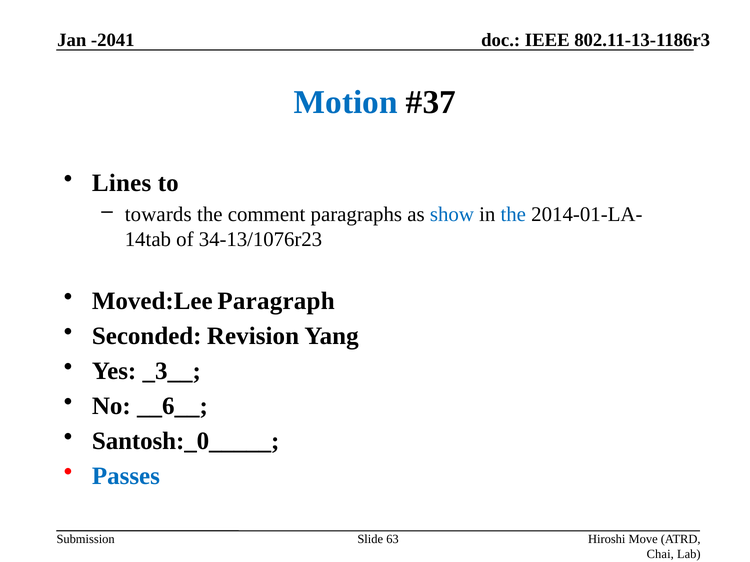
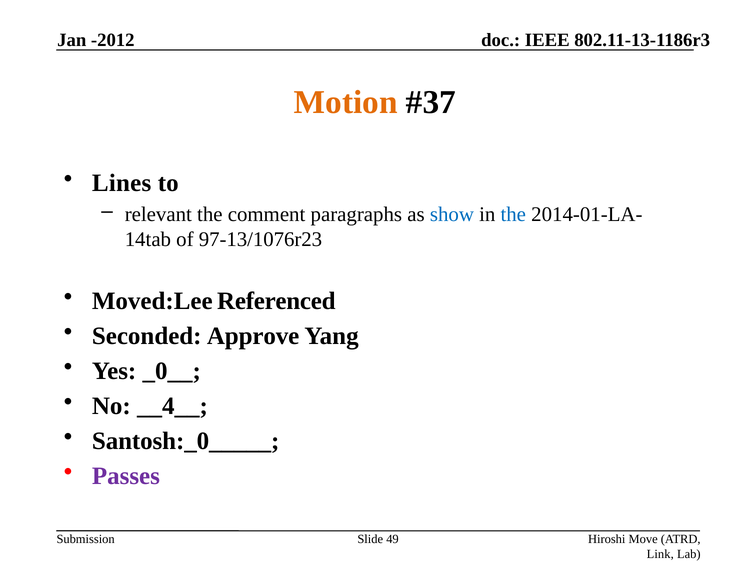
-2041: -2041 -> -2012 (113, 40)
Motion colour: blue -> orange (346, 102)
towards: towards -> relevant (158, 214)
34-13/1076r23: 34-13/1076r23 -> 97-13/1076r23 (260, 239)
Paragraph: Paragraph -> Referenced (276, 301)
Revision: Revision -> Approve (253, 336)
_3__: _3__ -> _0__ (172, 371)
__6__: __6__ -> __4__ (172, 406)
Passes colour: blue -> purple (126, 476)
63: 63 -> 49 (392, 539)
Chai: Chai -> Link (660, 554)
